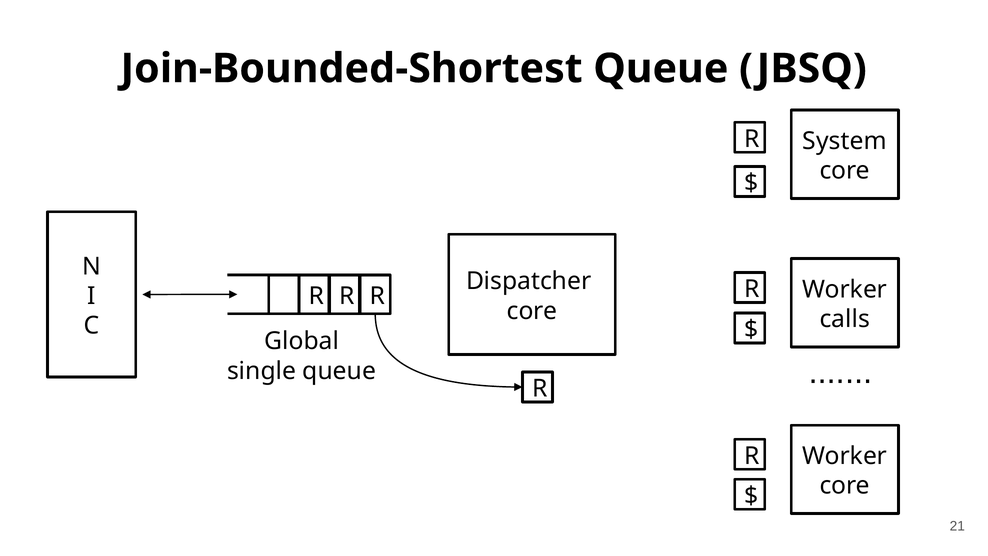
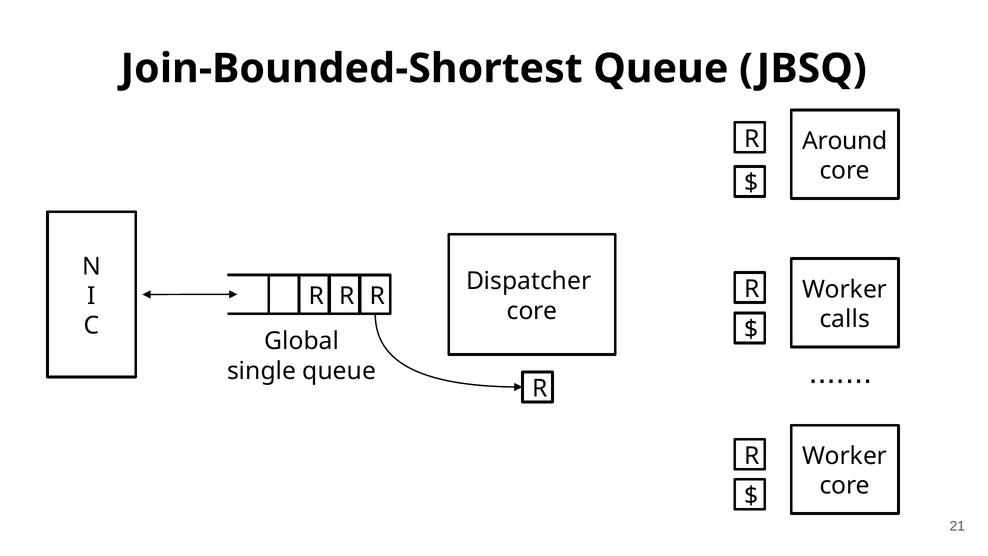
System: System -> Around (845, 141)
